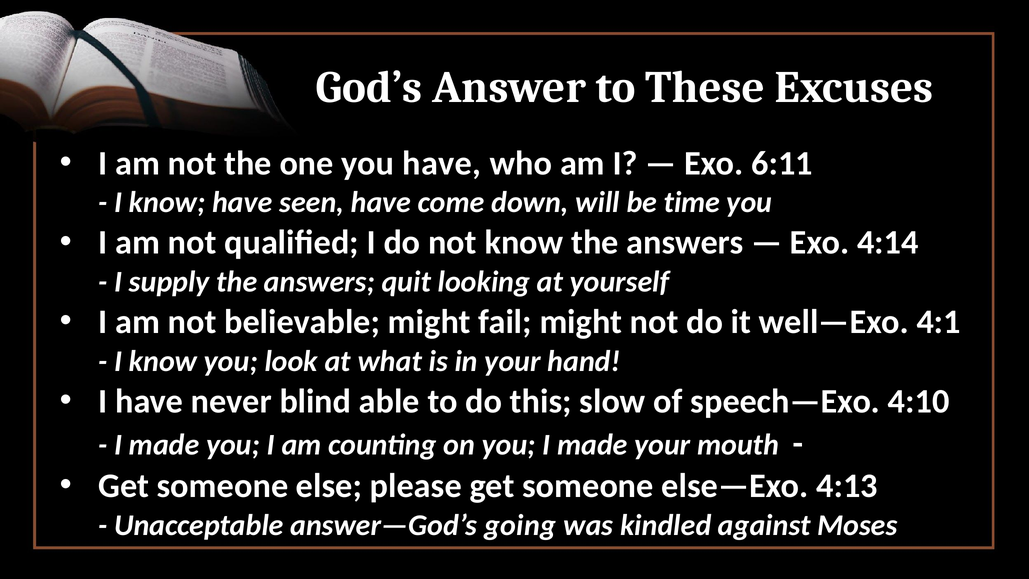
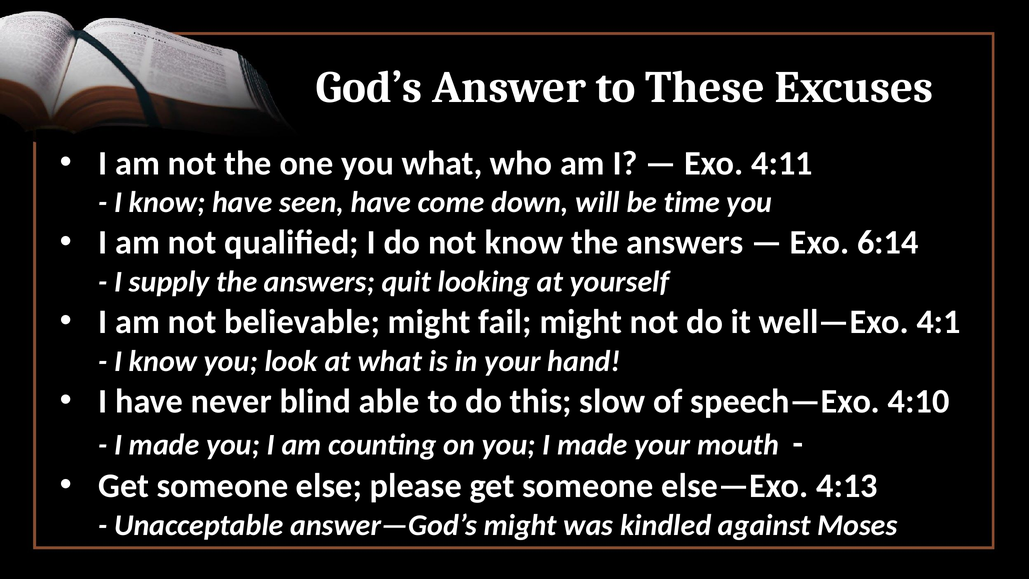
you have: have -> what (442, 163)
6:11: 6:11 -> 4:11 (782, 163)
4:14: 4:14 -> 6:14 (888, 242)
answer—God’s going: going -> might (520, 525)
